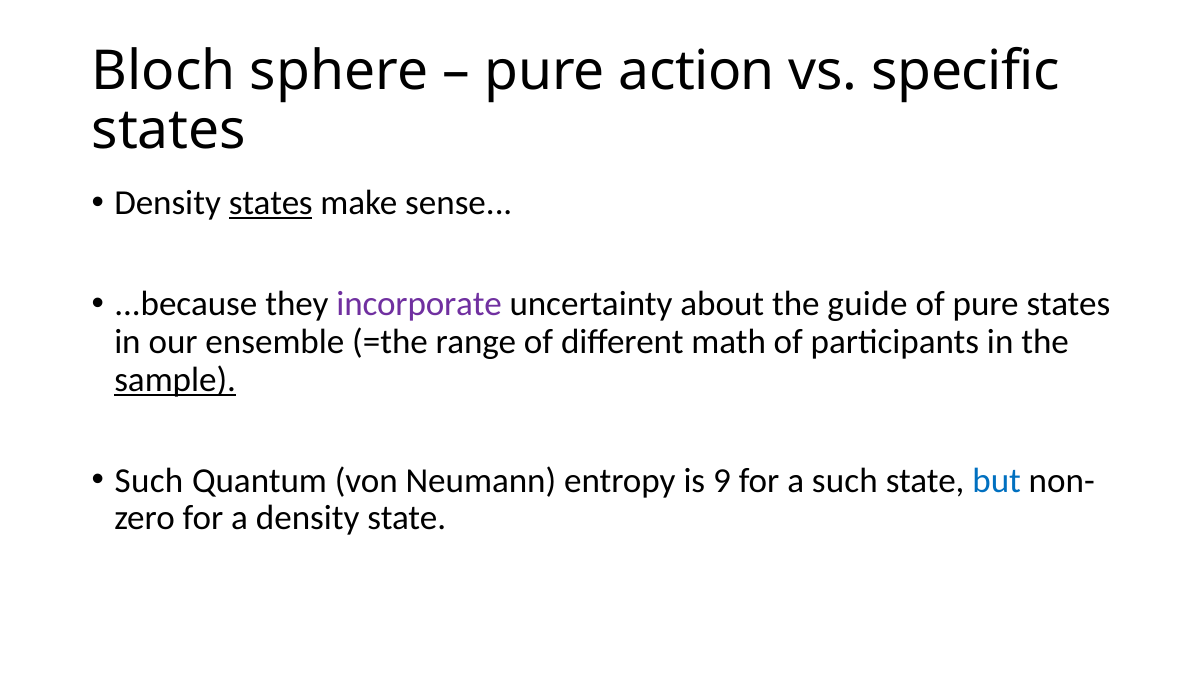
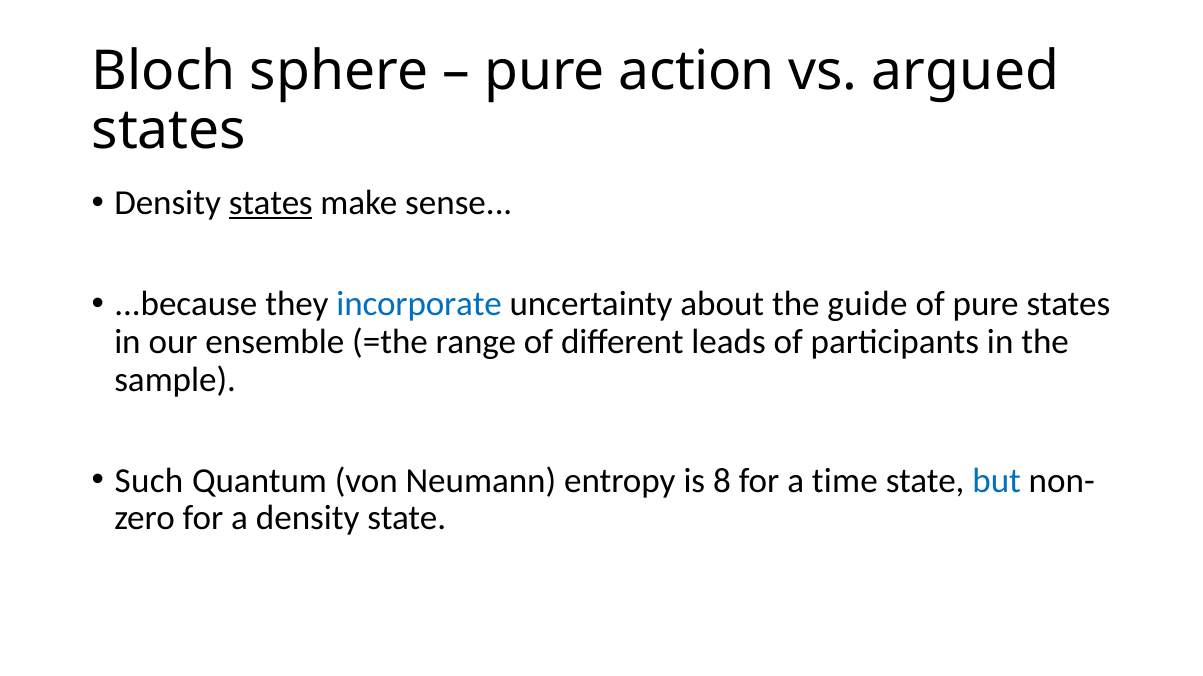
specific: specific -> argued (966, 71)
incorporate colour: purple -> blue (419, 304)
math: math -> leads (729, 342)
sample underline: present -> none (175, 380)
9: 9 -> 8 (722, 481)
a such: such -> time (845, 481)
